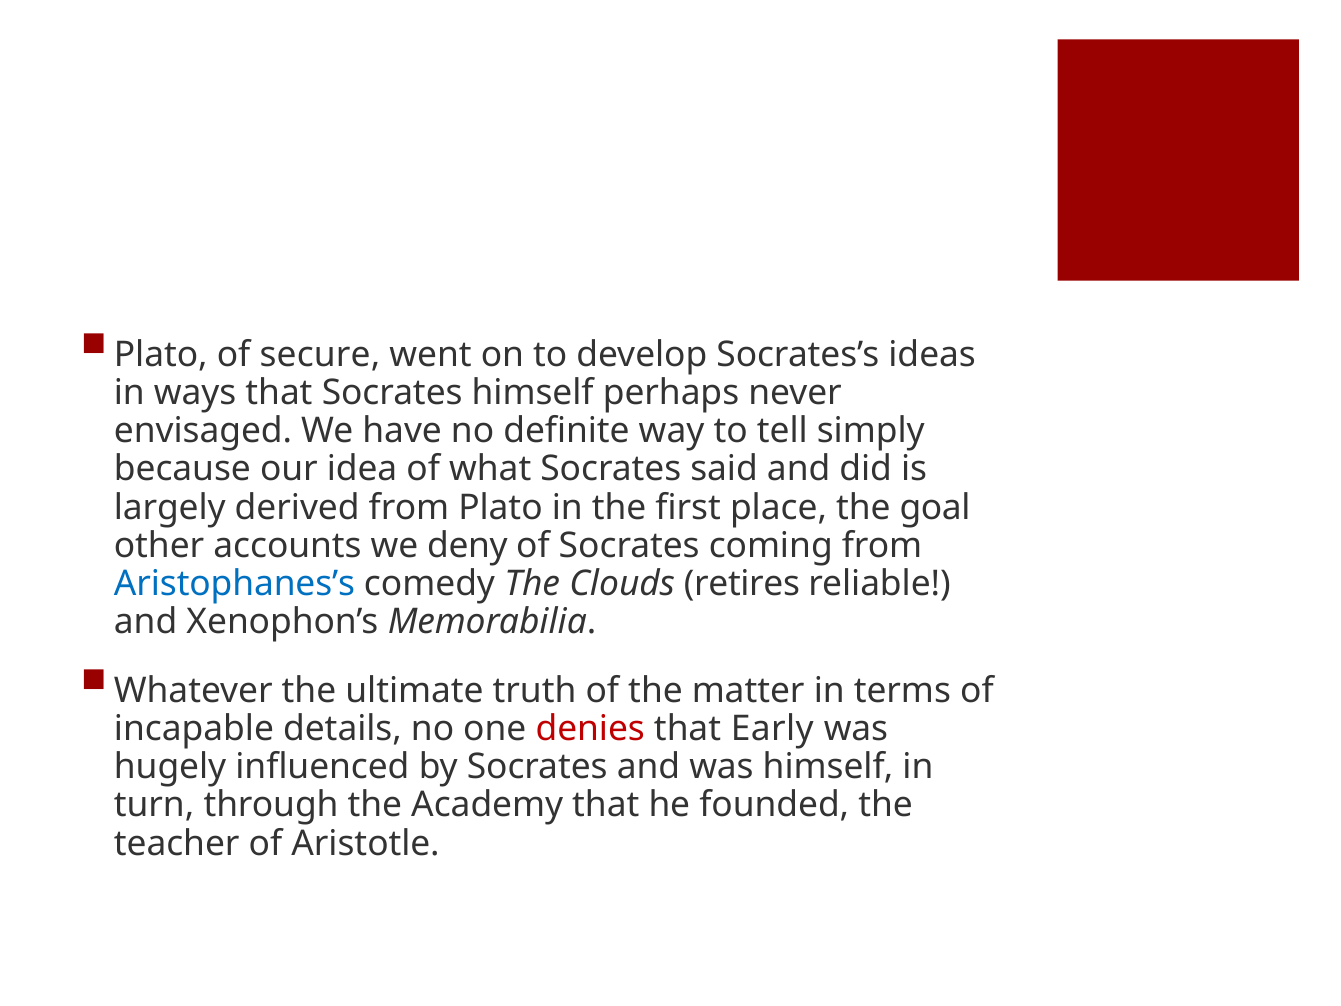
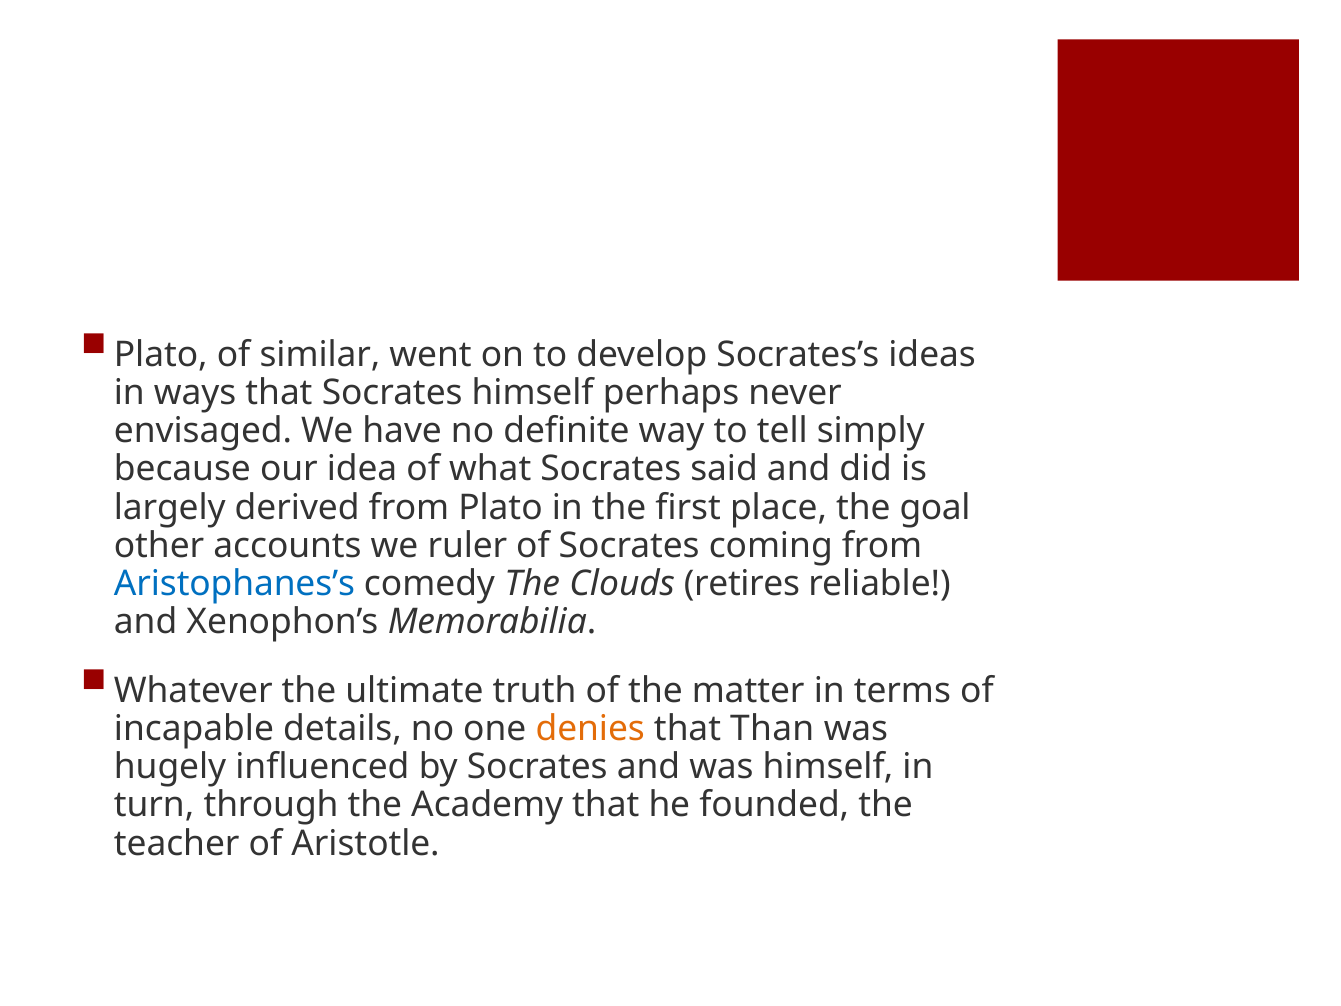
secure: secure -> similar (320, 354)
deny: deny -> ruler (467, 546)
denies colour: red -> orange (590, 729)
Early: Early -> Than (772, 729)
